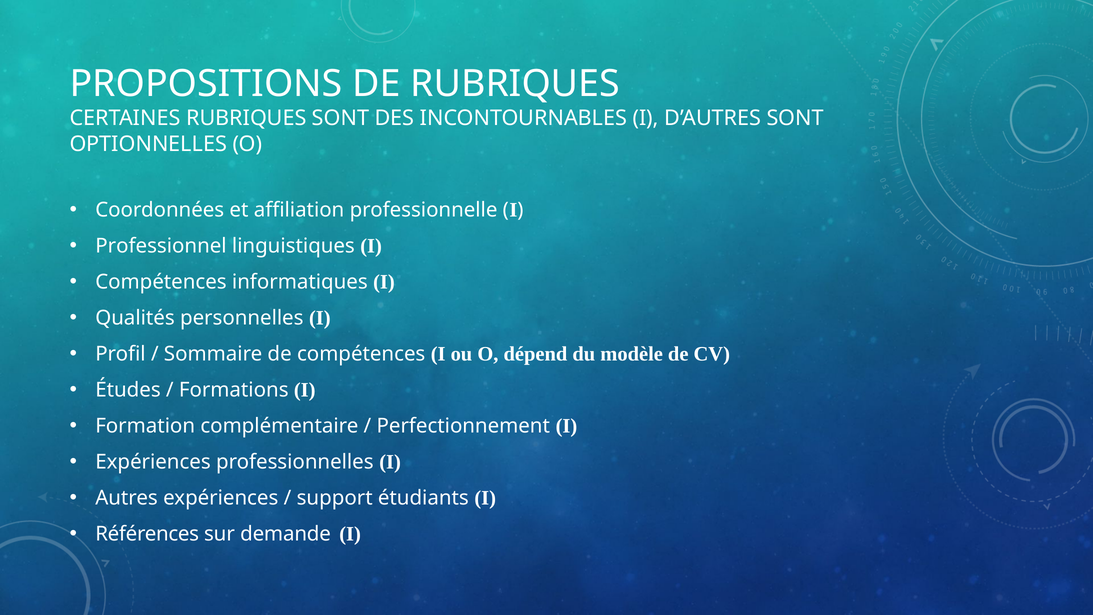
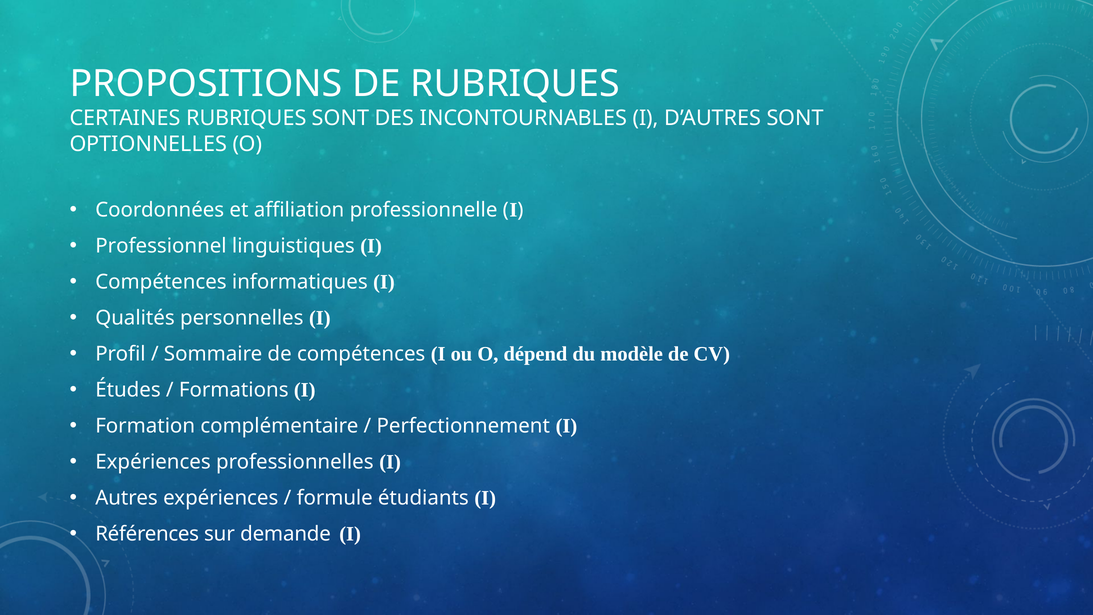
support: support -> formule (335, 498)
